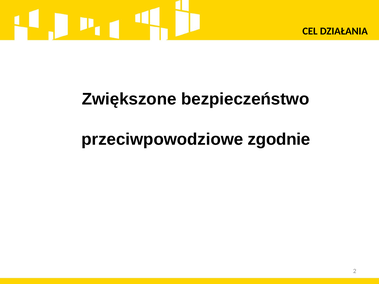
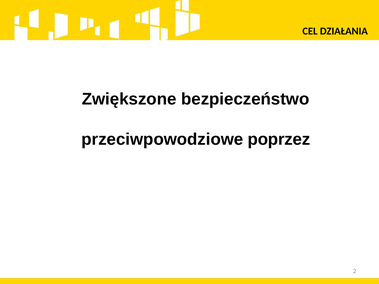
zgodnie: zgodnie -> poprzez (279, 140)
